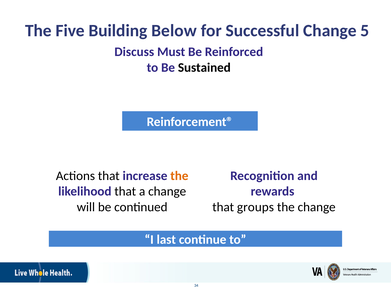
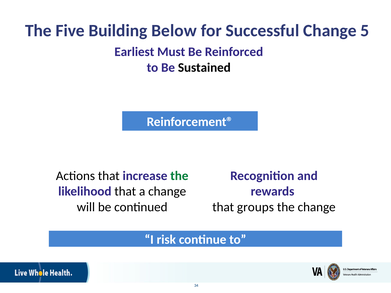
Discuss: Discuss -> Earliest (134, 52)
the colour: orange -> green (179, 176)
last: last -> risk (166, 240)
